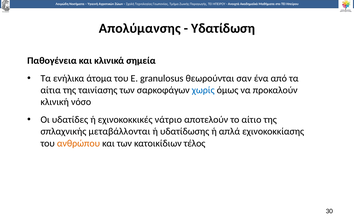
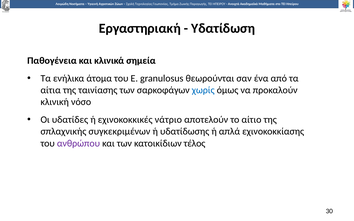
Απολύμανσης: Απολύμανσης -> Εργαστηριακή (140, 28)
μεταβάλλονται: μεταβάλλονται -> συγκεκριμένων (119, 132)
ανθρώπου colour: orange -> purple (78, 143)
